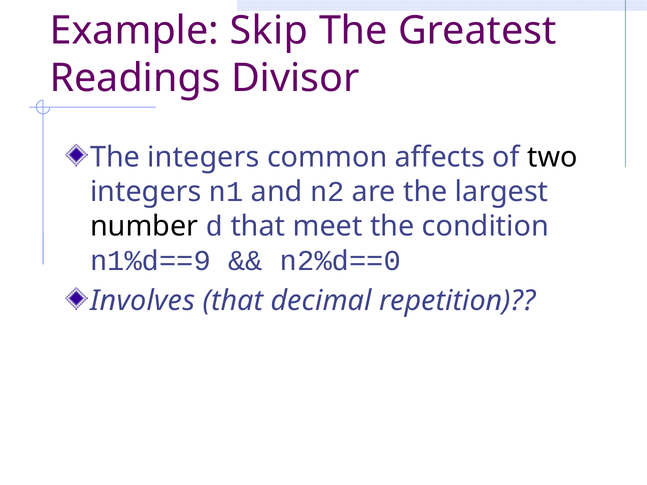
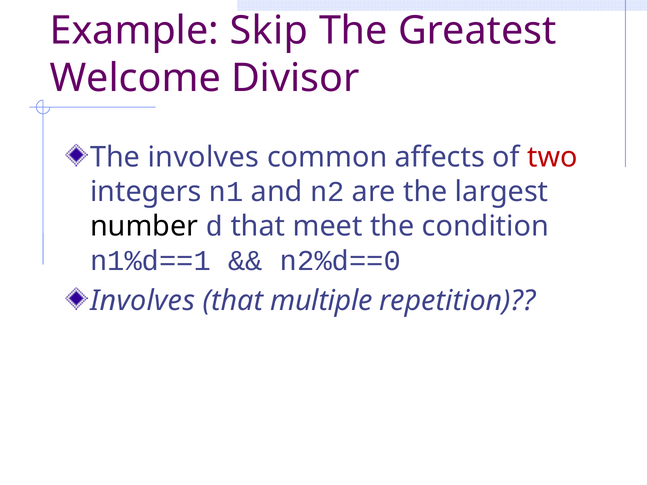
Readings: Readings -> Welcome (135, 78)
The integers: integers -> involves (203, 157)
two colour: black -> red (552, 157)
n1%d==9: n1%d==9 -> n1%d==1 (150, 261)
decimal: decimal -> multiple (321, 301)
